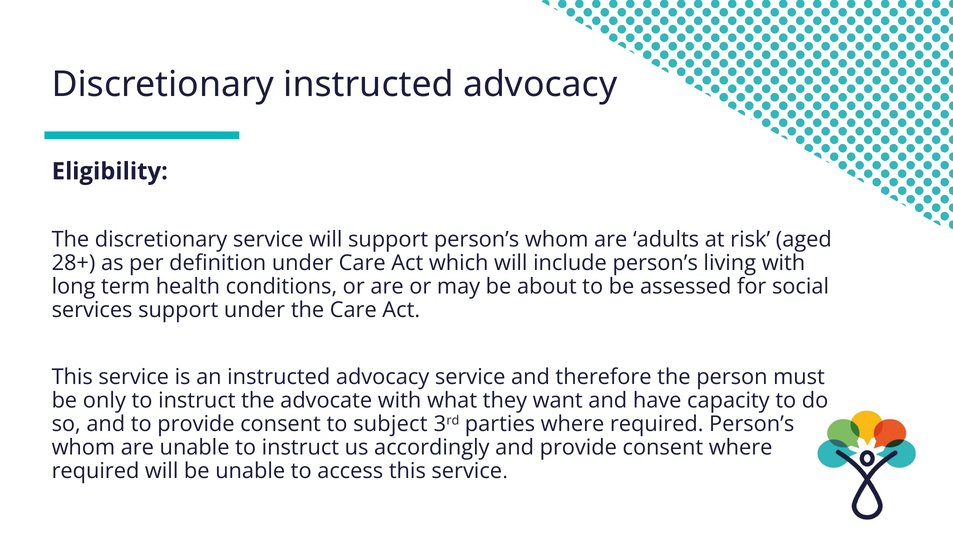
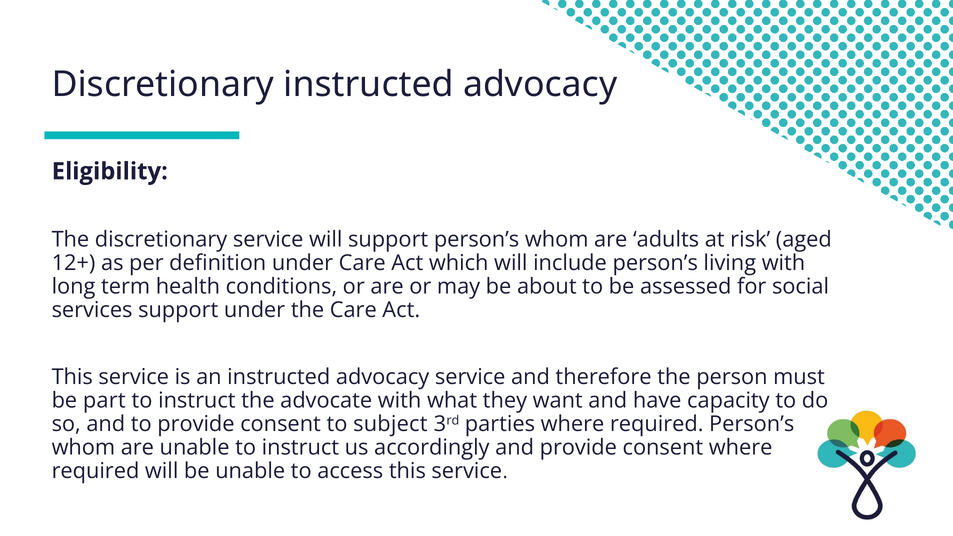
28+: 28+ -> 12+ (73, 263)
only: only -> part (104, 401)
